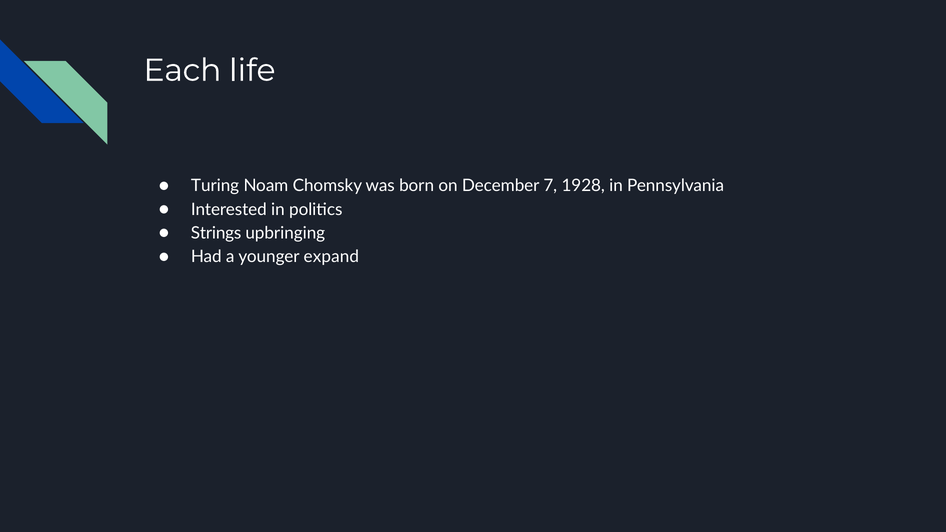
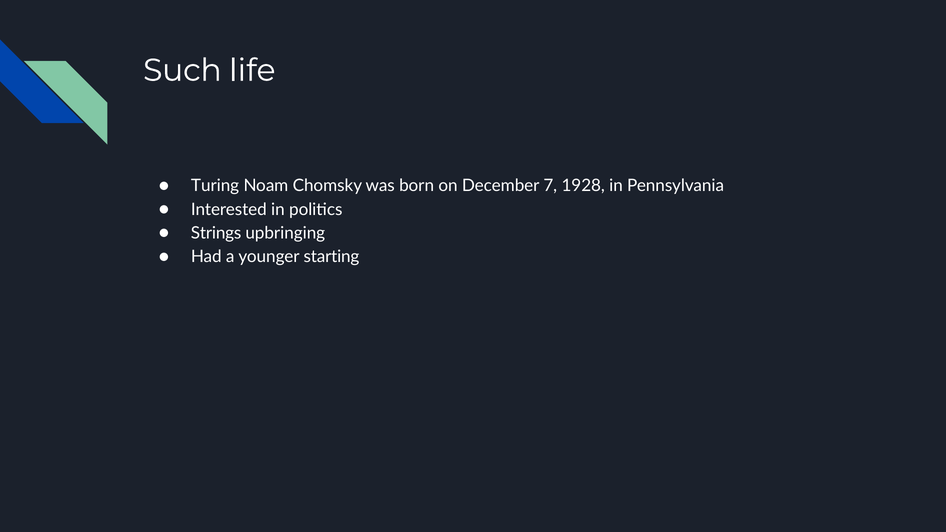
Each: Each -> Such (182, 70)
expand: expand -> starting (331, 257)
